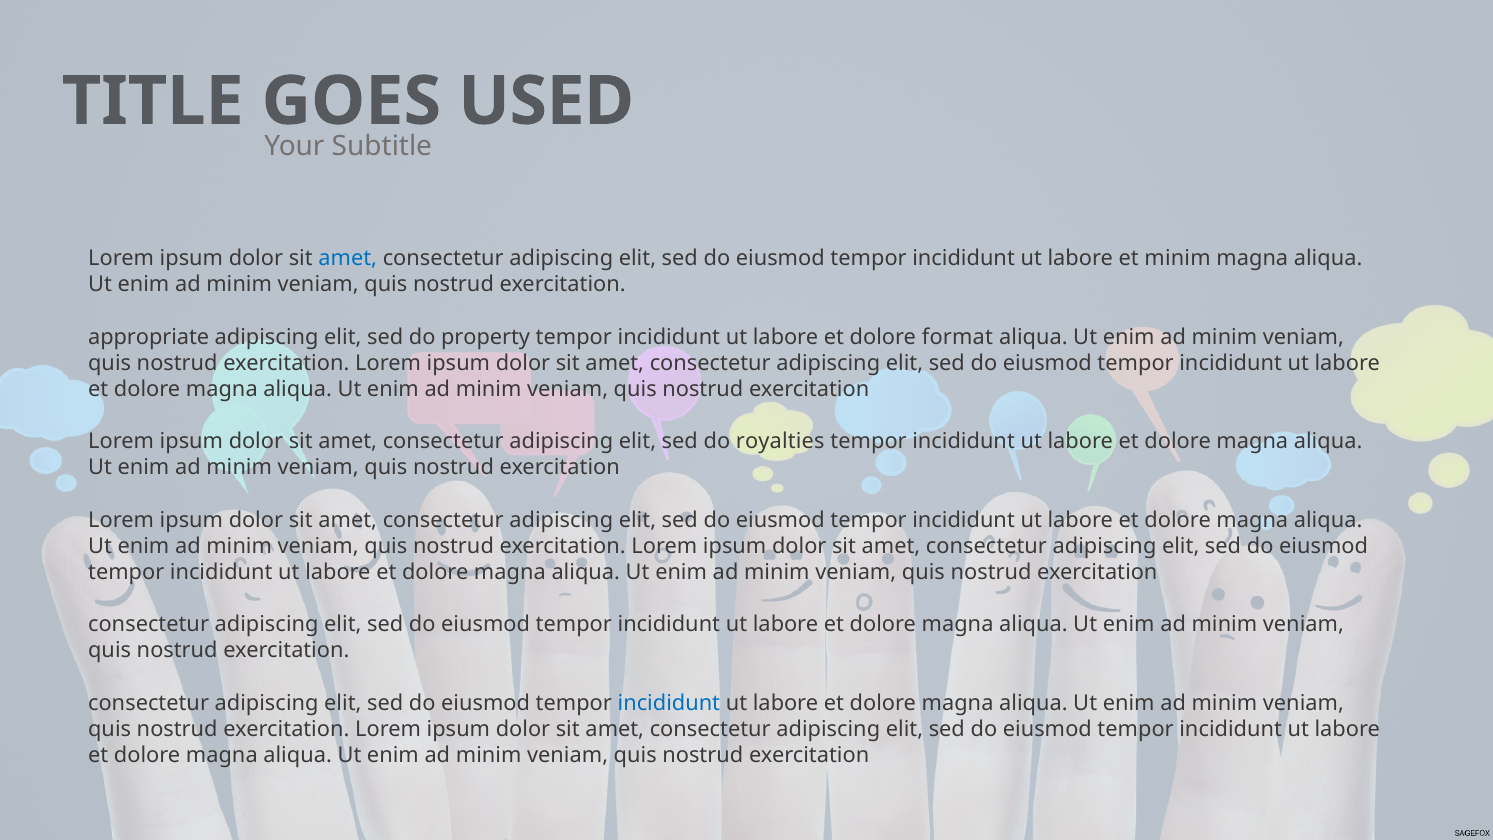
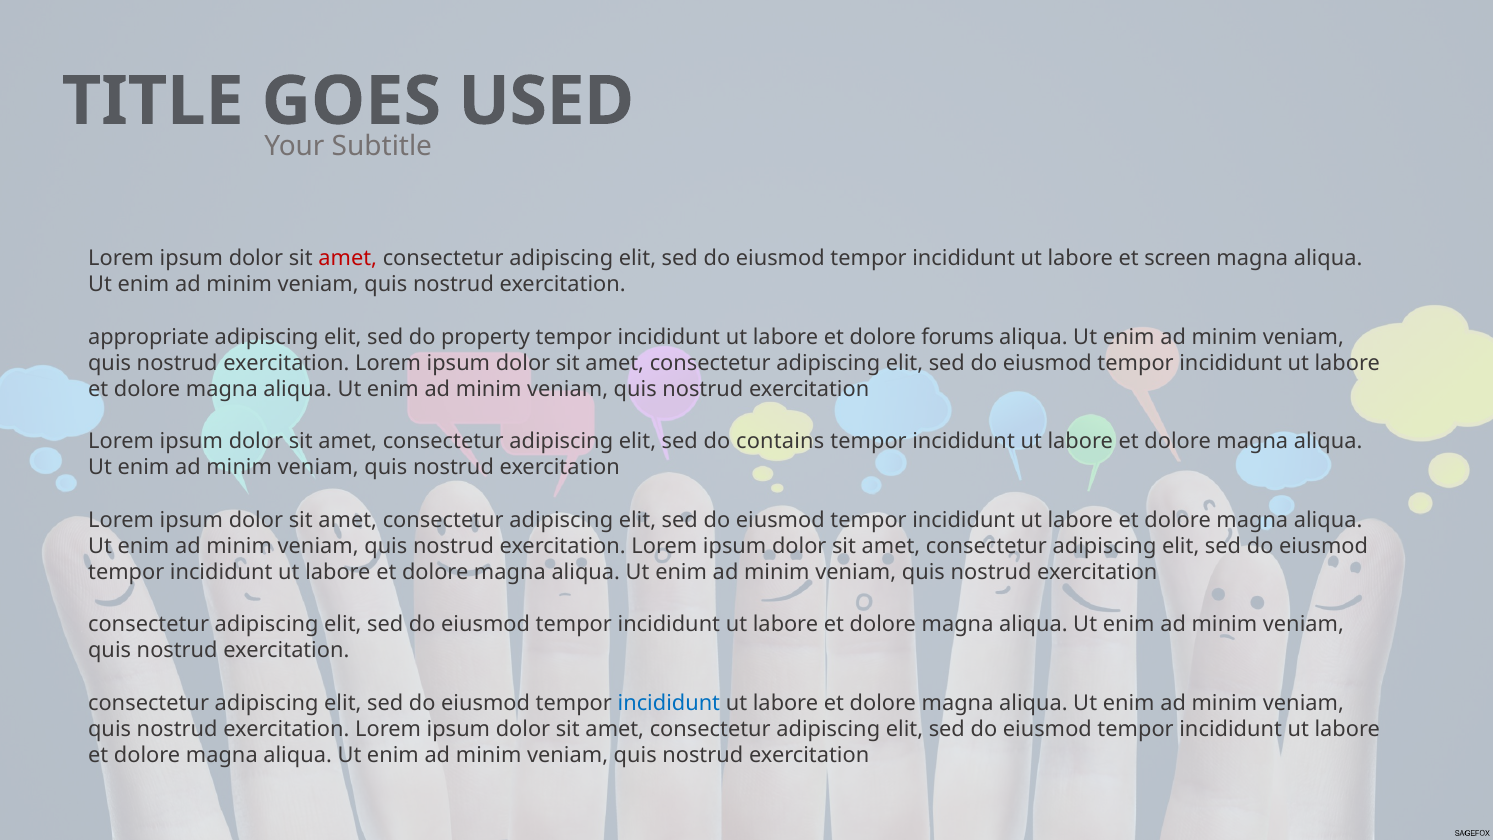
amet colour: blue -> red (348, 259)
et minim: minim -> screen (1178, 259)
format: format -> forums (958, 337)
royalties: royalties -> contains (780, 442)
